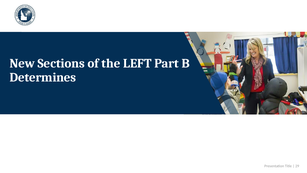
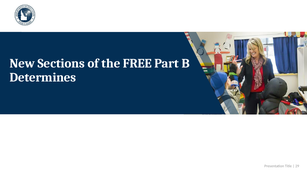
LEFT: LEFT -> FREE (137, 63)
